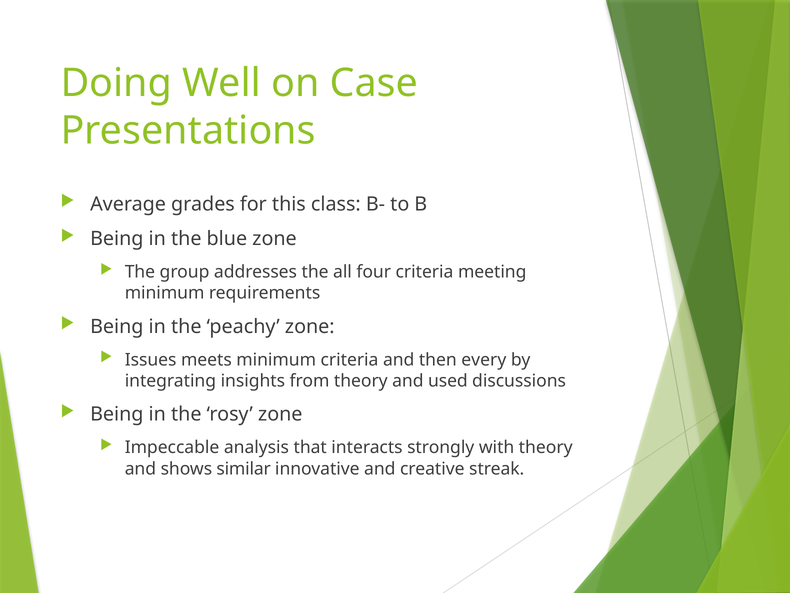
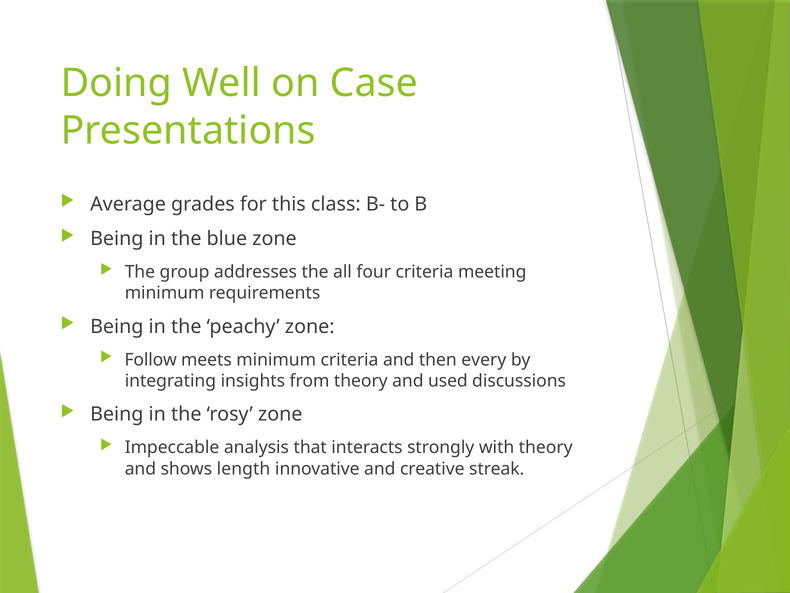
Issues: Issues -> Follow (151, 360)
similar: similar -> length (243, 468)
